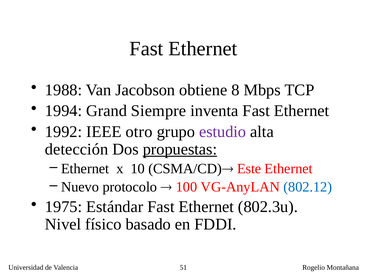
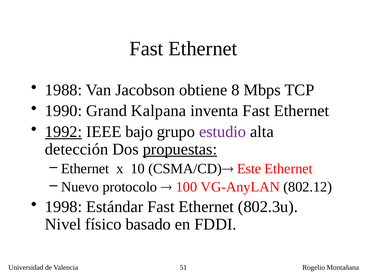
1994: 1994 -> 1990 (64, 111)
Siempre: Siempre -> Kalpana (159, 111)
1992 underline: none -> present (64, 132)
otro: otro -> bajo (139, 132)
802.12 colour: blue -> black (308, 187)
1975: 1975 -> 1998 (64, 207)
